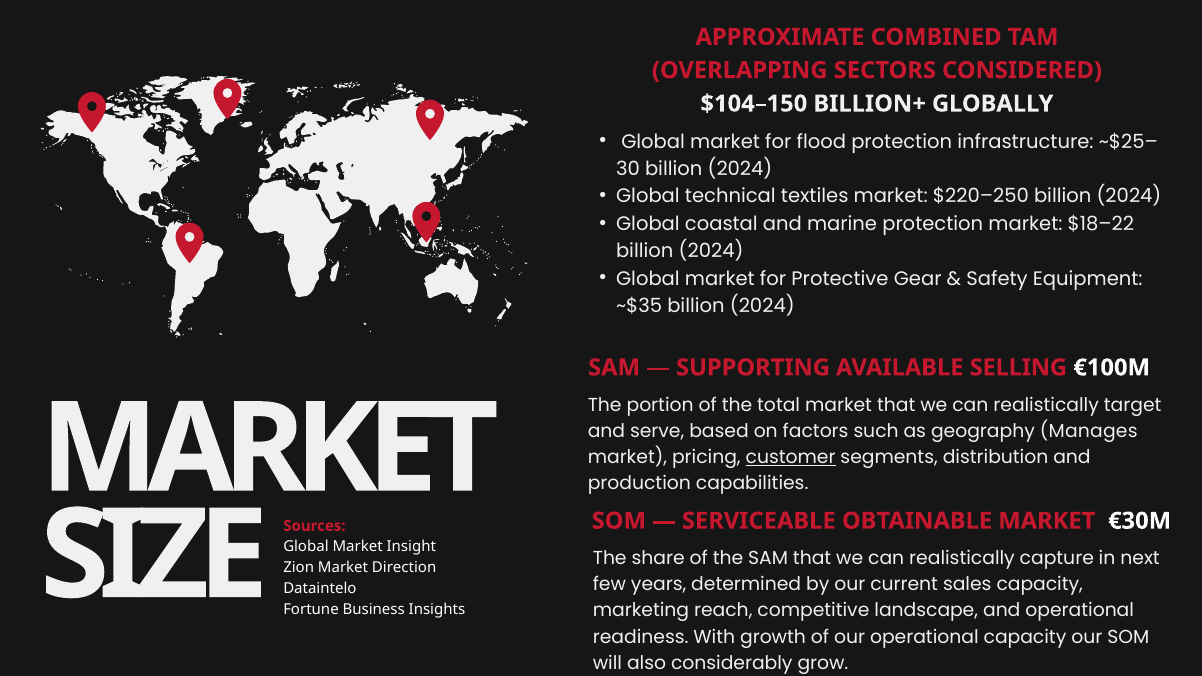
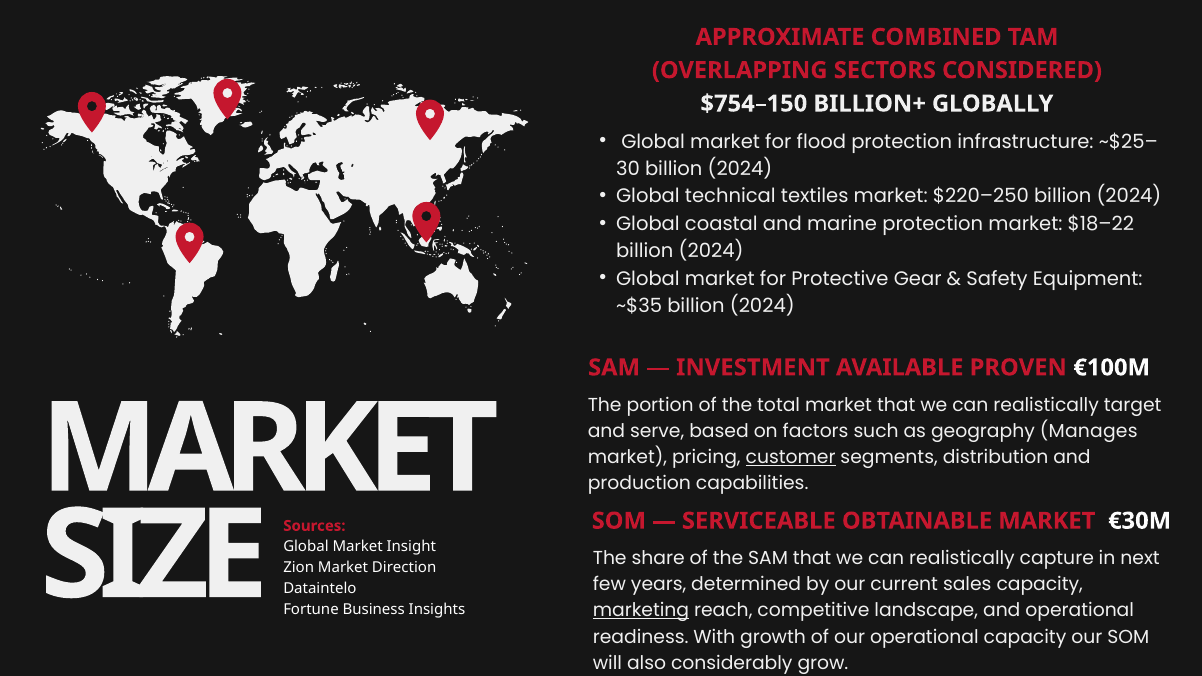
$104–150: $104–150 -> $754–150 (754, 104)
SUPPORTING: SUPPORTING -> INVESTMENT (753, 368)
SELLING: SELLING -> PROVEN (1018, 368)
marketing underline: none -> present (641, 611)
